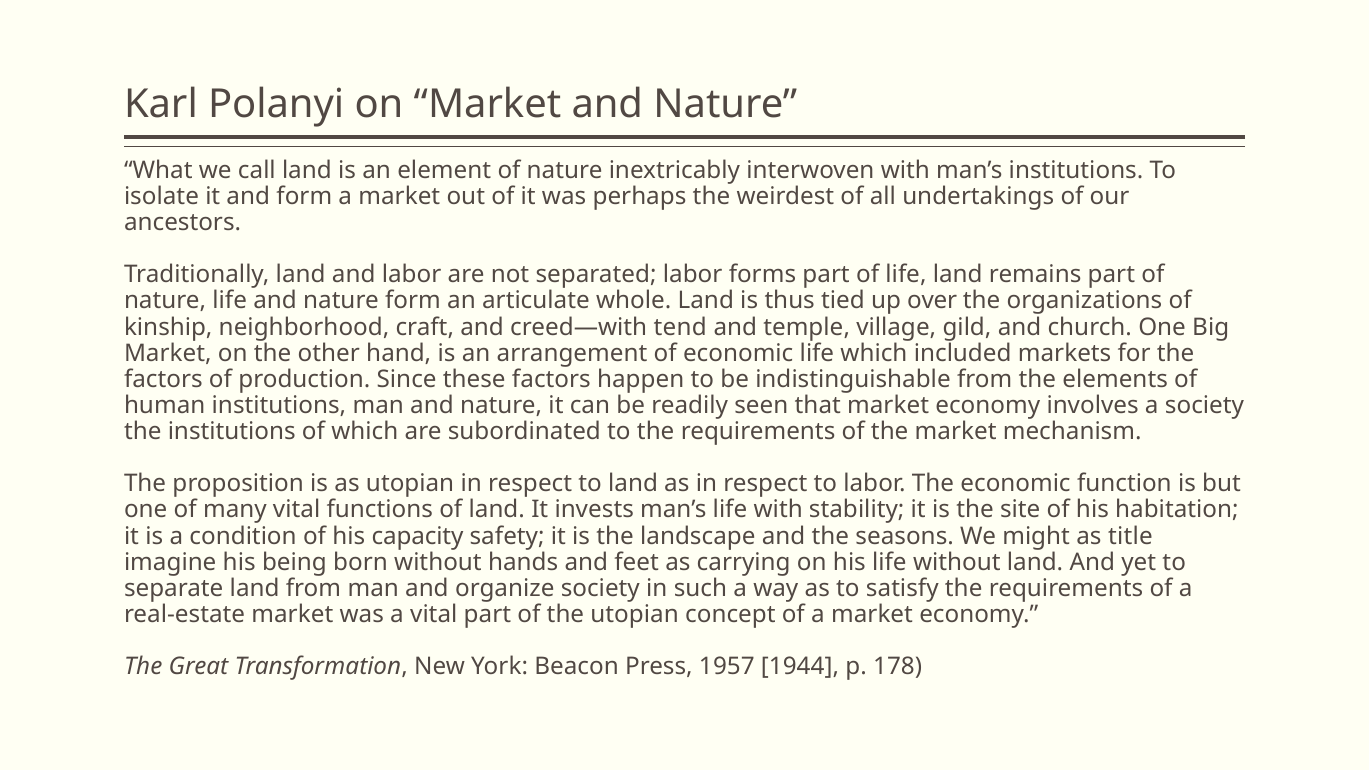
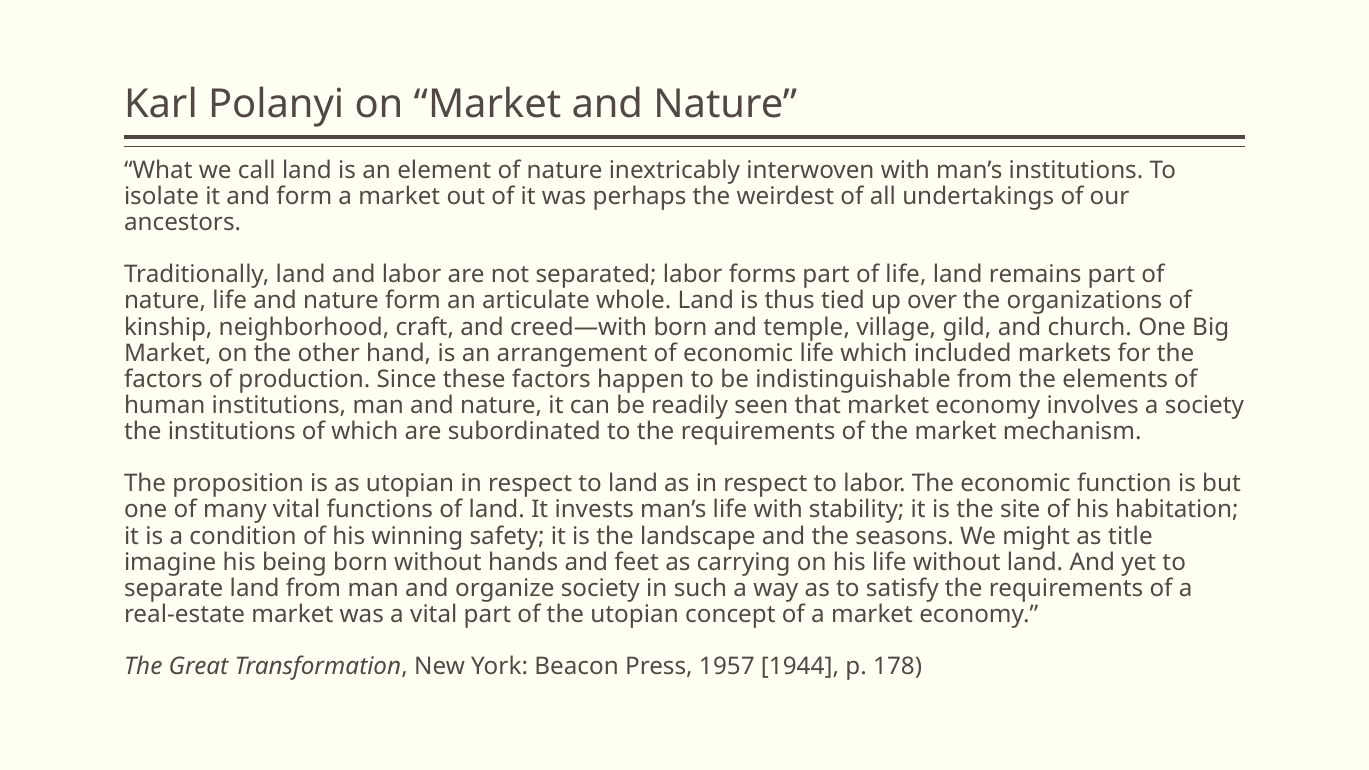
creed—with tend: tend -> born (680, 327)
capacity: capacity -> winning (417, 536)
